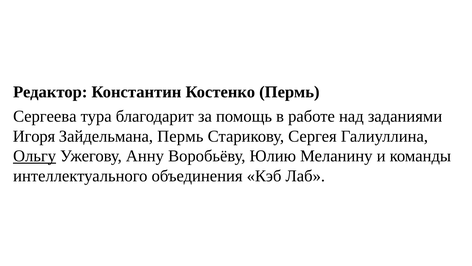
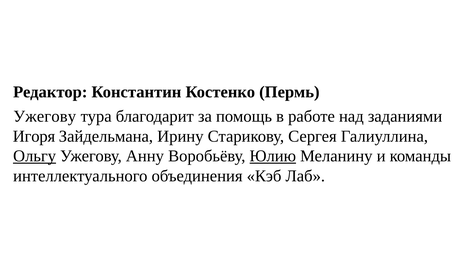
Сергеева: Сергеева -> Ужегову (45, 116)
Зайдельмана Пермь: Пермь -> Ирину (180, 136)
Юлию underline: none -> present (273, 156)
